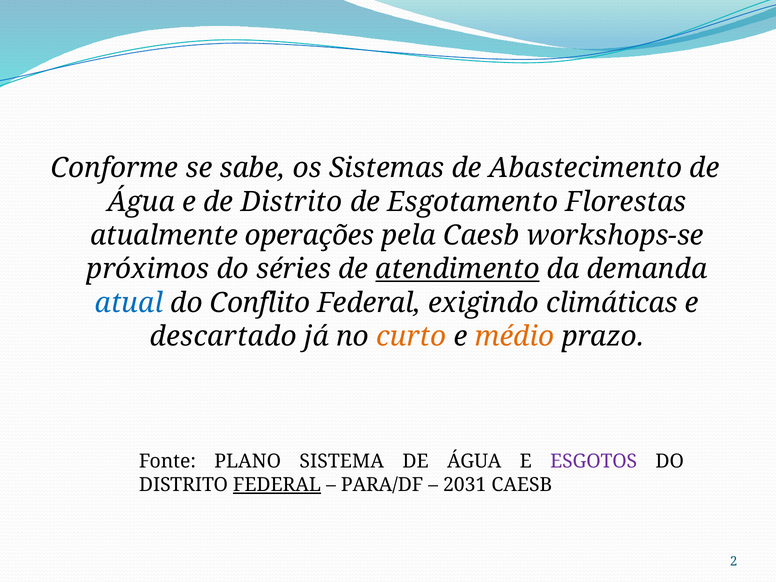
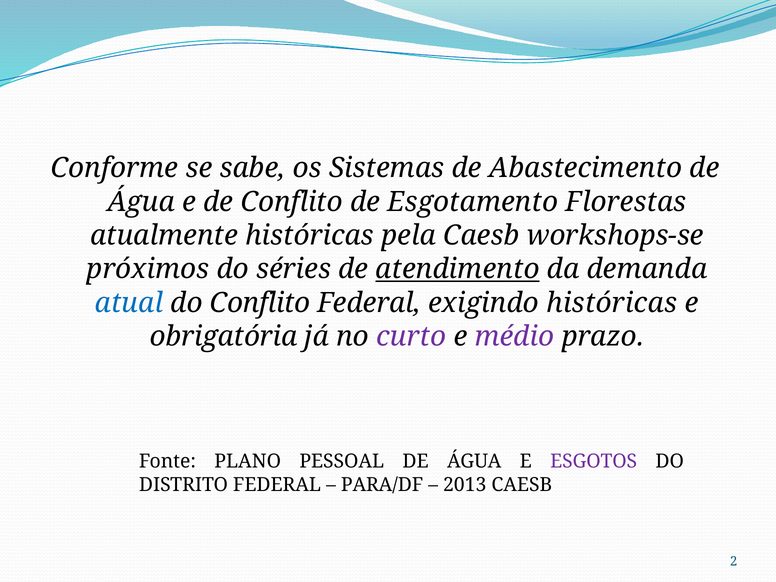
de Distrito: Distrito -> Conflito (292, 202)
atualmente operações: operações -> históricas (310, 236)
exigindo climáticas: climáticas -> históricas (612, 303)
descartado: descartado -> obrigatória (224, 337)
curto colour: orange -> purple (411, 337)
médio colour: orange -> purple (514, 337)
SISTEMA: SISTEMA -> PESSOAL (342, 462)
FEDERAL underline: present -> none (277, 485)
2031: 2031 -> 2013 (465, 485)
